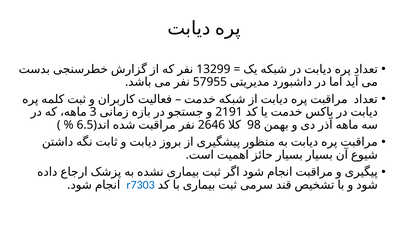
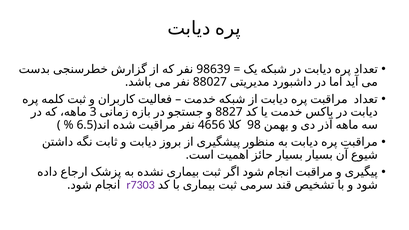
13299: 13299 -> 98639 (213, 69)
57955: 57955 -> 88027 (210, 82)
2191: 2191 -> 8827 (229, 112)
2646: 2646 -> 4656 (211, 125)
r7303 colour: blue -> purple (141, 185)
